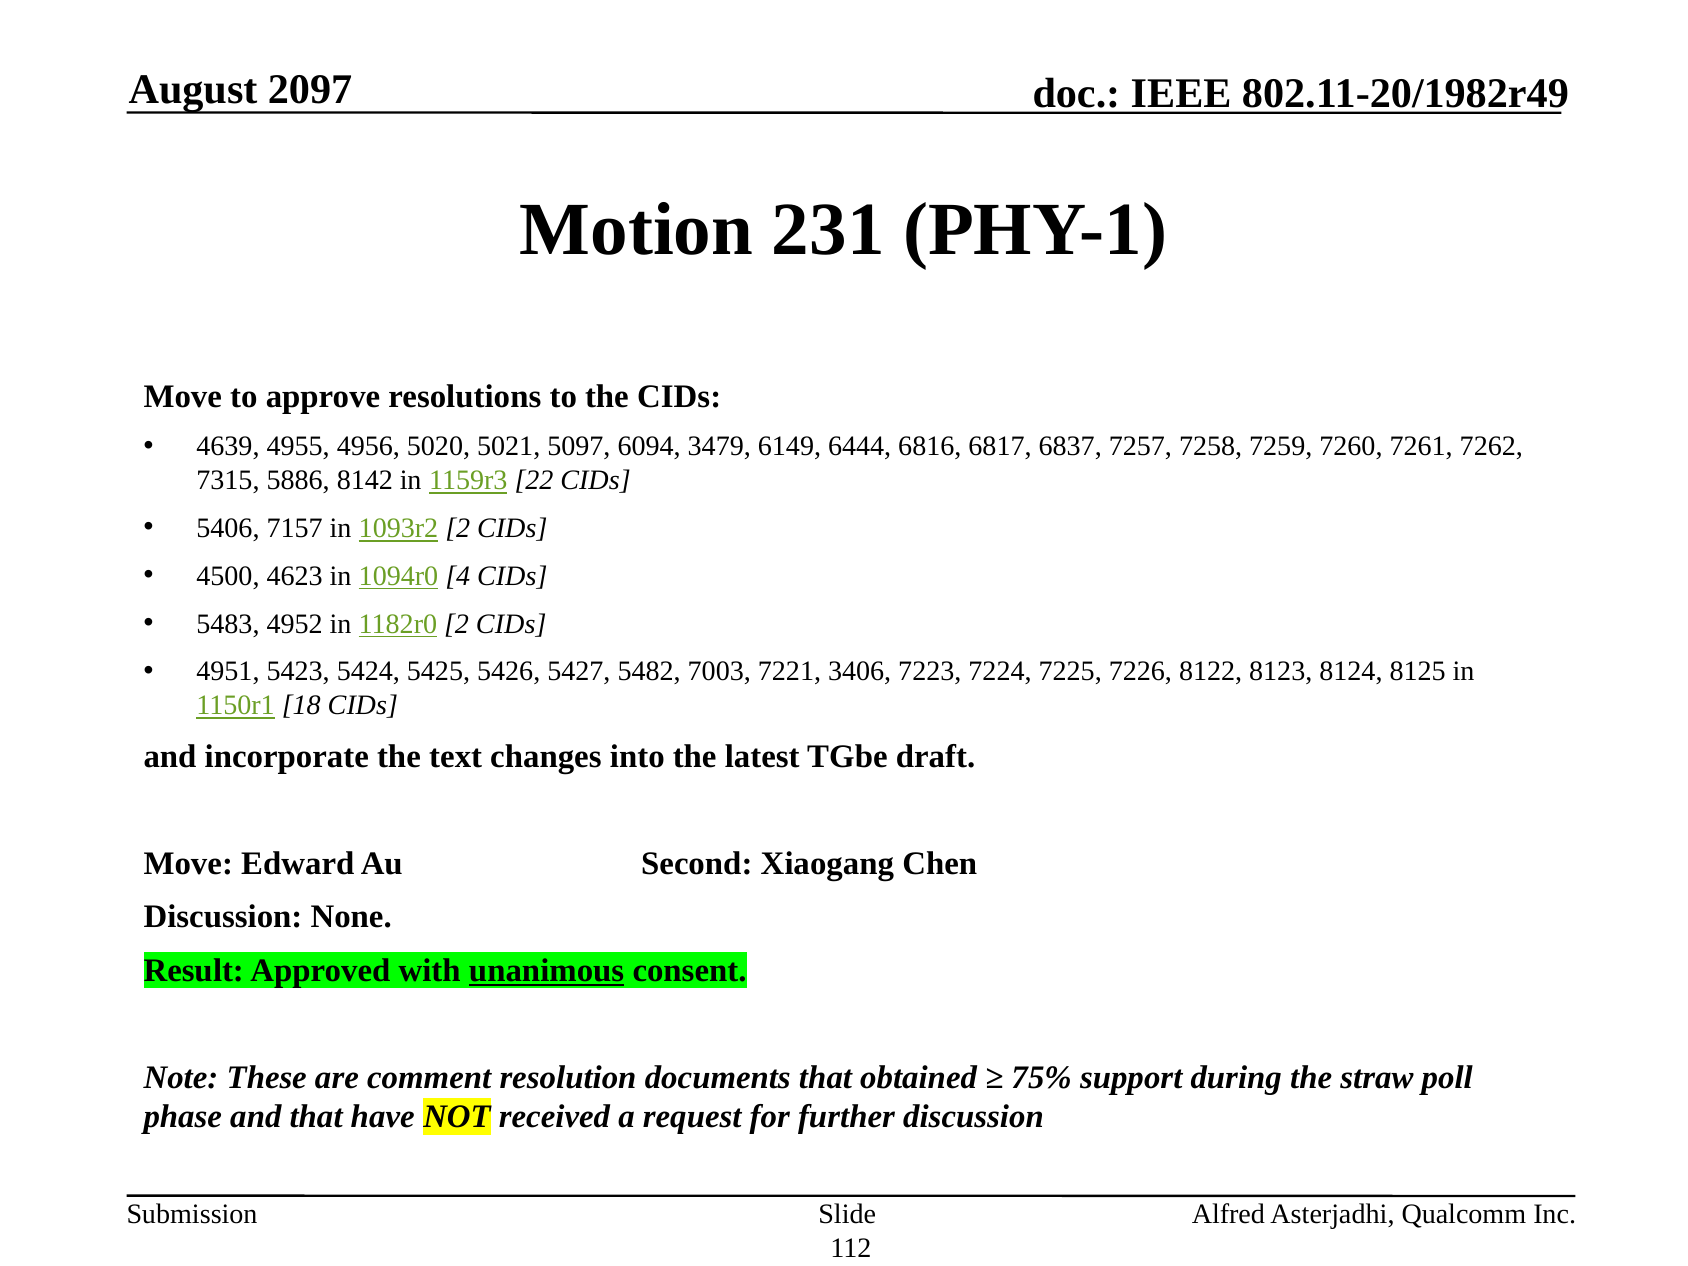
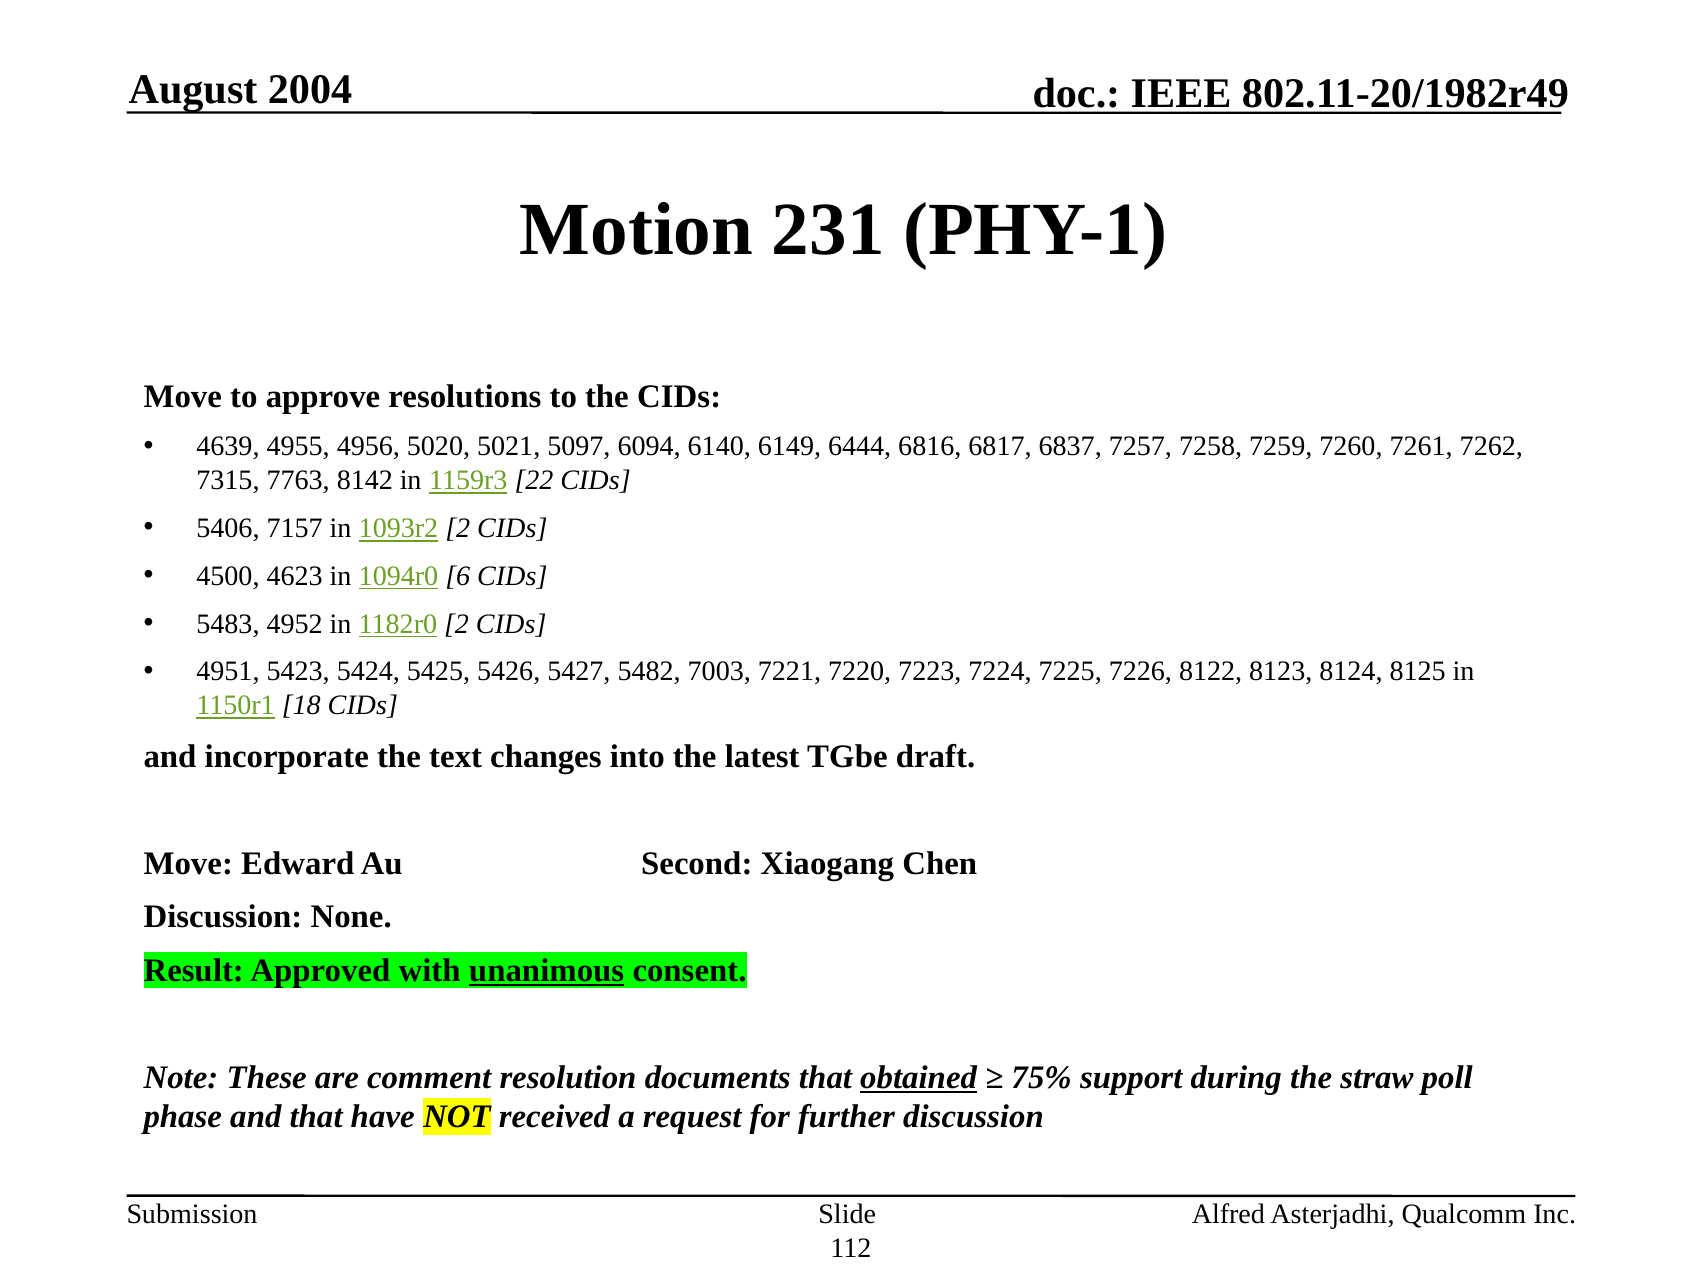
2097: 2097 -> 2004 (310, 89)
3479: 3479 -> 6140 (719, 447)
5886: 5886 -> 7763 (298, 480)
4: 4 -> 6 (458, 576)
3406: 3406 -> 7220 (860, 672)
obtained underline: none -> present (919, 1077)
